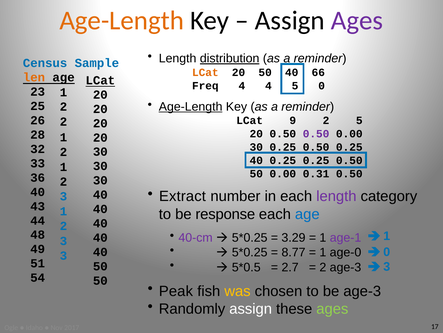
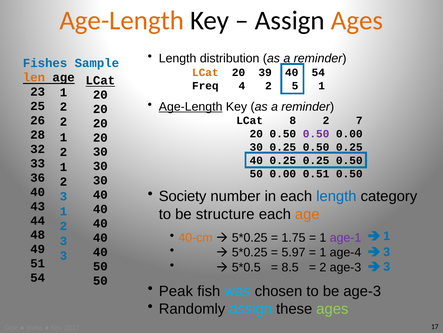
Ages colour: purple -> orange (357, 20)
distribution underline: present -> none (230, 58)
Census: Census -> Fishes (45, 63)
20 50: 50 -> 39 (265, 72)
40 66: 66 -> 54 (318, 72)
4 4: 4 -> 2 (268, 86)
5 0: 0 -> 1 (322, 86)
9: 9 -> 8 (293, 120)
2 5: 5 -> 7 (359, 120)
0.31: 0.31 -> 0.51 (316, 174)
Extract: Extract -> Society (183, 196)
length colour: purple -> blue (336, 196)
response: response -> structure (225, 214)
age colour: blue -> orange (307, 214)
40-cm colour: purple -> orange (196, 237)
3.29: 3.29 -> 1.75 (293, 237)
8.77: 8.77 -> 5.97 (293, 252)
age-0: age-0 -> age-4 (346, 252)
0: 0 -> 3 (387, 251)
2.7: 2.7 -> 8.5 (290, 267)
was colour: yellow -> light blue (238, 291)
assign colour: white -> light blue (251, 308)
